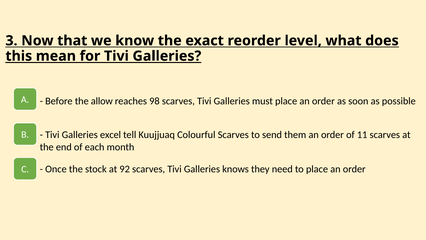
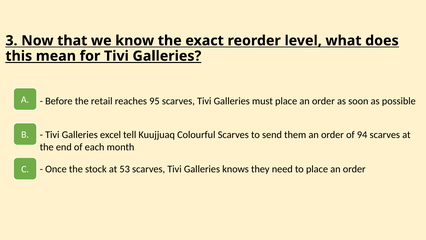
allow: allow -> retail (102, 101)
98: 98 -> 95 (154, 101)
11: 11 -> 94 (362, 135)
92: 92 -> 53 (125, 169)
